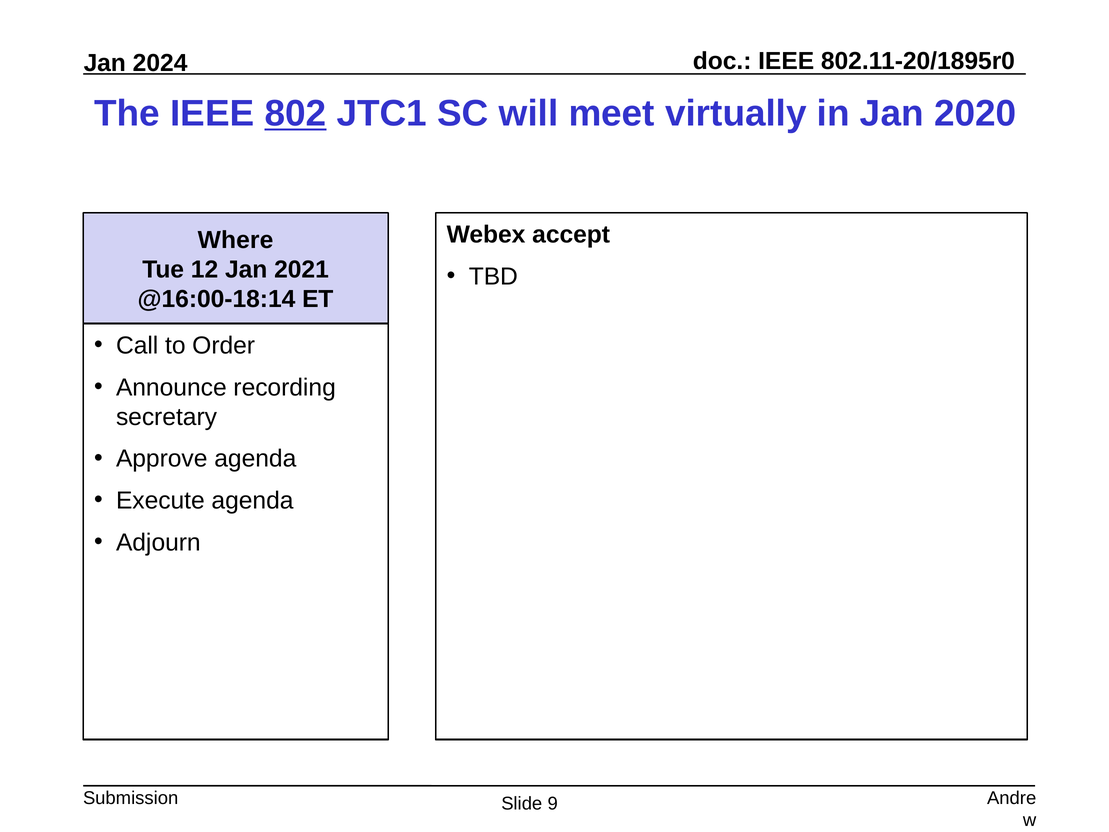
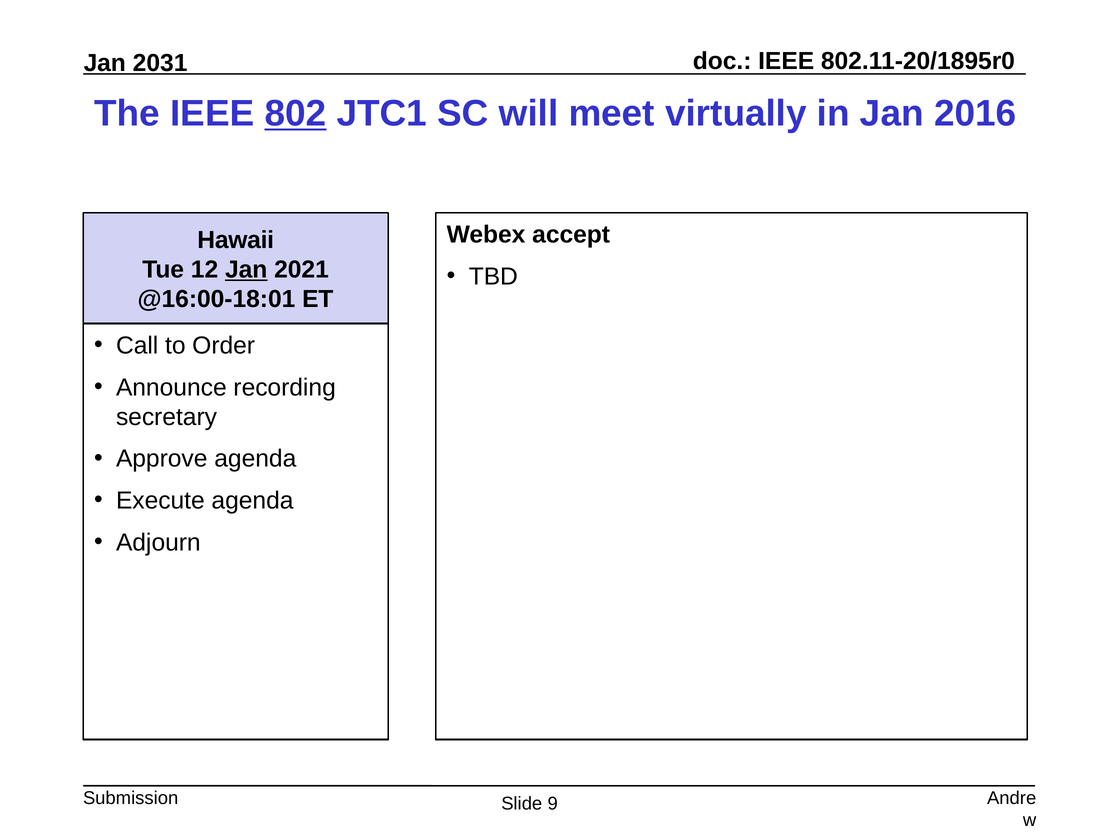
2024: 2024 -> 2031 (160, 63)
2020: 2020 -> 2016 (975, 114)
Where: Where -> Hawaii (236, 240)
Jan underline: none -> present (246, 270)
@16:00-18:14: @16:00-18:14 -> @16:00-18:01 (216, 299)
